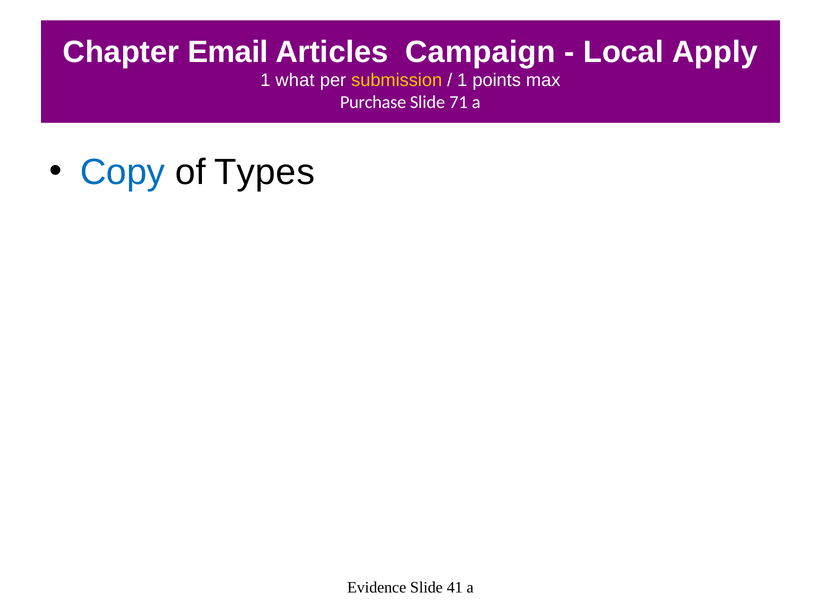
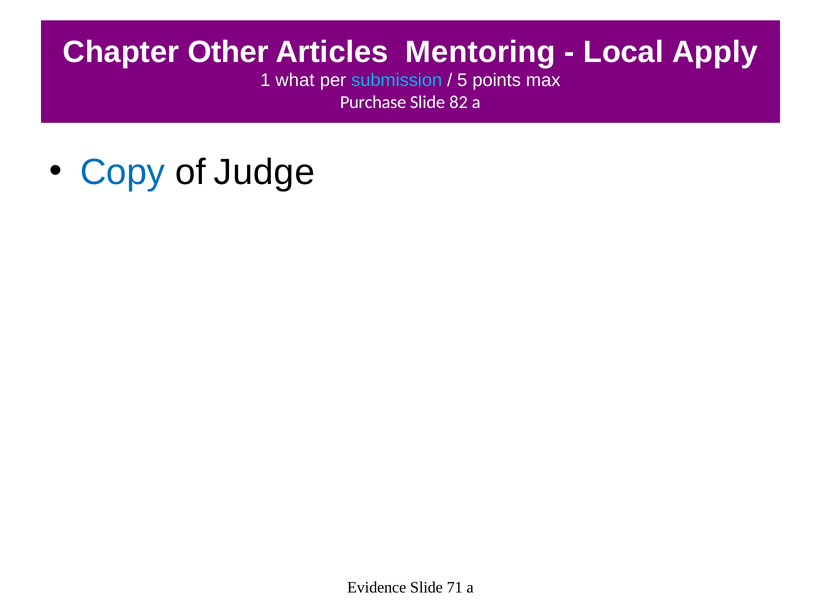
Email: Email -> Other (228, 52)
Campaign: Campaign -> Mentoring (481, 52)
submission colour: yellow -> light blue (397, 81)
1: 1 -> 5 (462, 81)
71: 71 -> 82 (459, 102)
Types: Types -> Judge (264, 172)
41: 41 -> 71 (455, 588)
